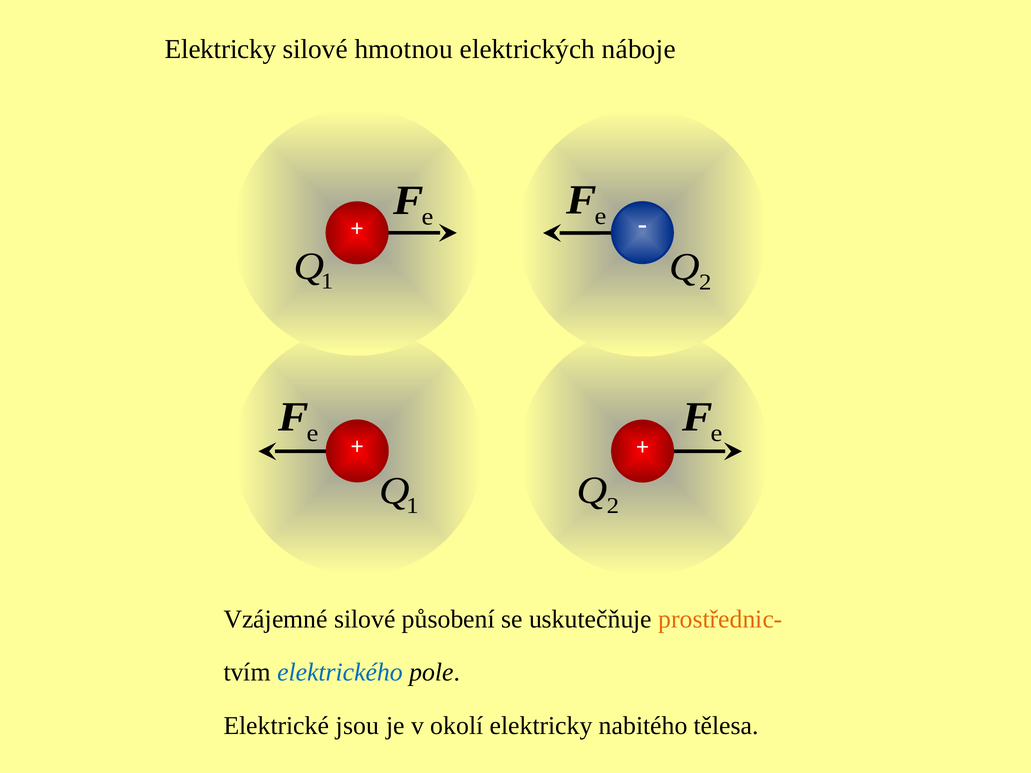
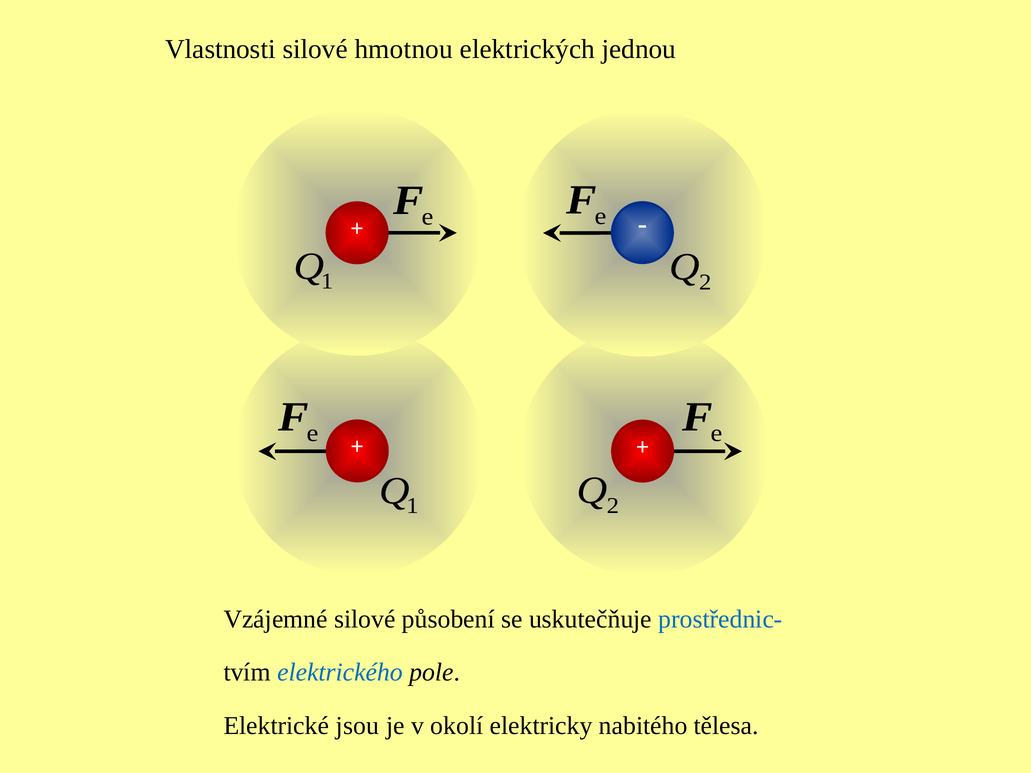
Elektricky: Elektricky -> Vlastnosti (220, 49)
náboje: náboje -> jednou (639, 49)
prostřednic- colour: orange -> blue (720, 619)
